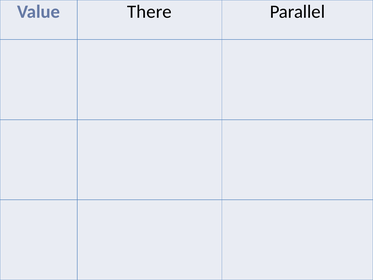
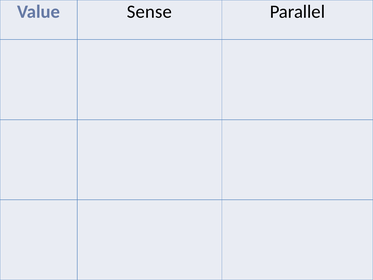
There: There -> Sense (149, 12)
